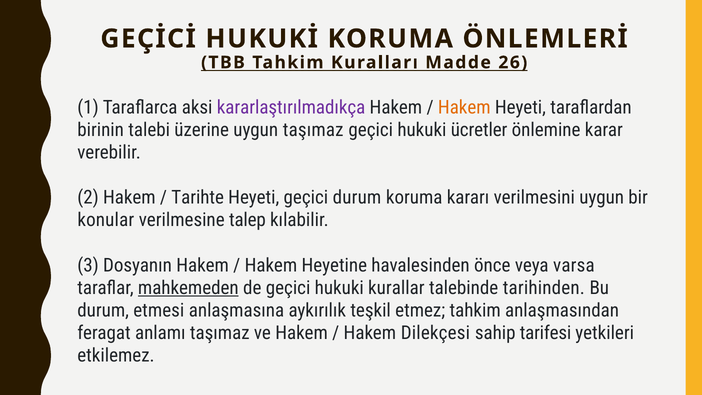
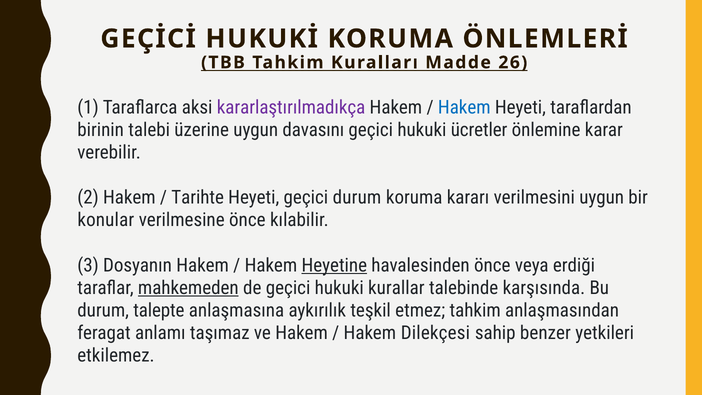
Hakem colour: orange -> blue (464, 107)
uygun taşımaz: taşımaz -> davasını (313, 130)
verilmesine talep: talep -> önce (247, 220)
Heyetine underline: none -> present (334, 265)
varsa: varsa -> erdiği (574, 265)
tarihinden: tarihinden -> karşısında (544, 288)
etmesi: etmesi -> talepte (159, 311)
tarifesi: tarifesi -> benzer (545, 333)
